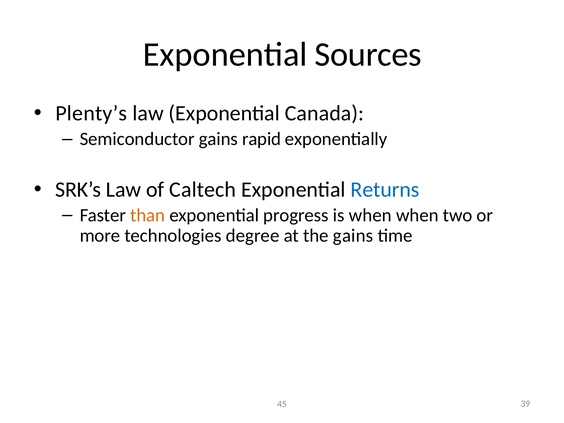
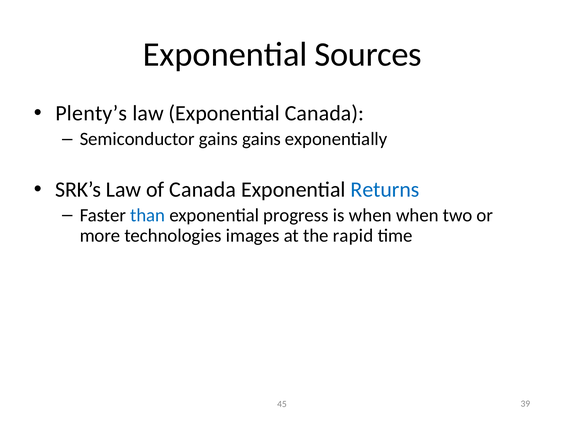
gains rapid: rapid -> gains (262, 139)
of Caltech: Caltech -> Canada (203, 189)
than colour: orange -> blue (148, 215)
degree: degree -> images (253, 235)
the gains: gains -> rapid (353, 235)
